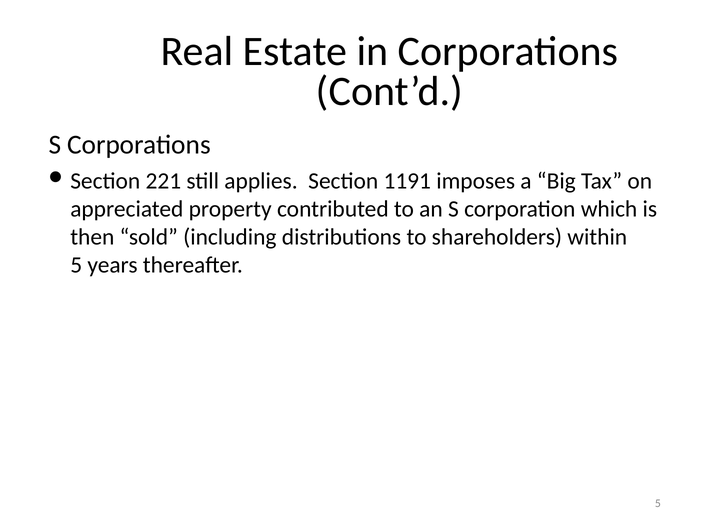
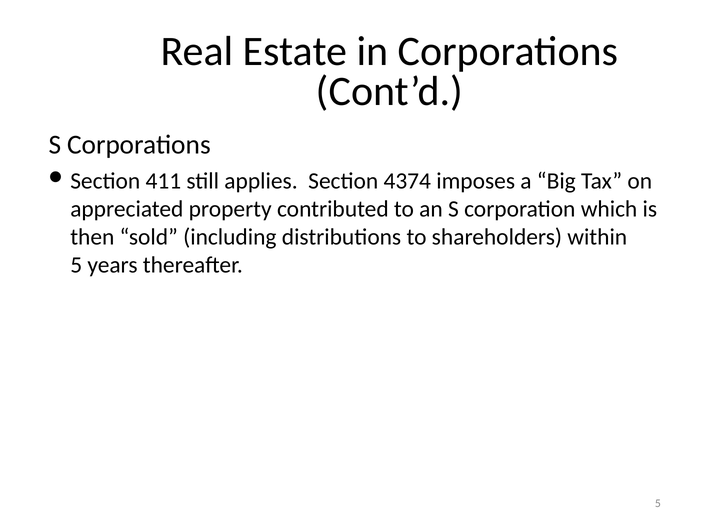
221: 221 -> 411 (163, 181)
1191: 1191 -> 4374 (407, 181)
